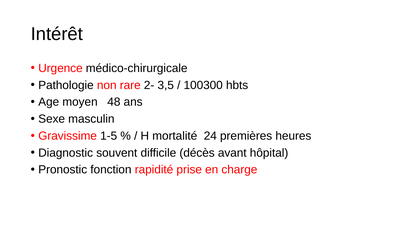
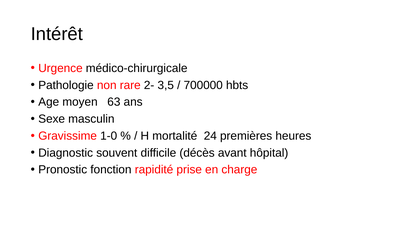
100300: 100300 -> 700000 (203, 85)
48: 48 -> 63 (114, 102)
1-5: 1-5 -> 1-0 (109, 136)
